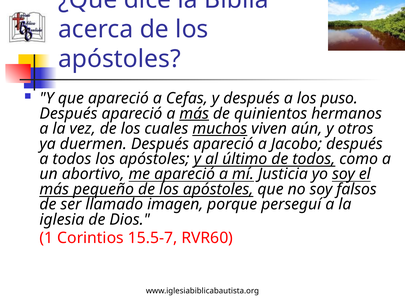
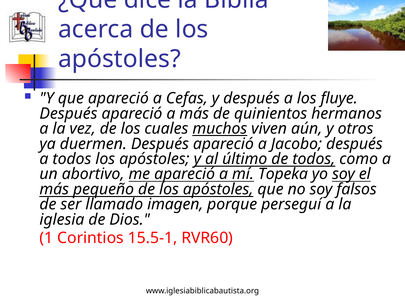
puso: puso -> fluye (339, 98)
más underline: present -> none (194, 113)
Justicia: Justicia -> Topeka (283, 174)
15.5-7: 15.5-7 -> 15.5-1 (153, 238)
